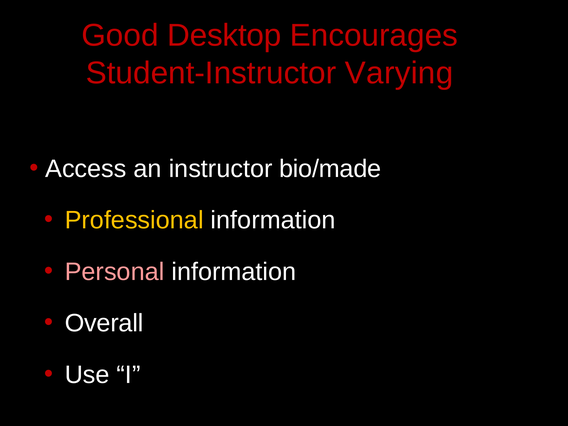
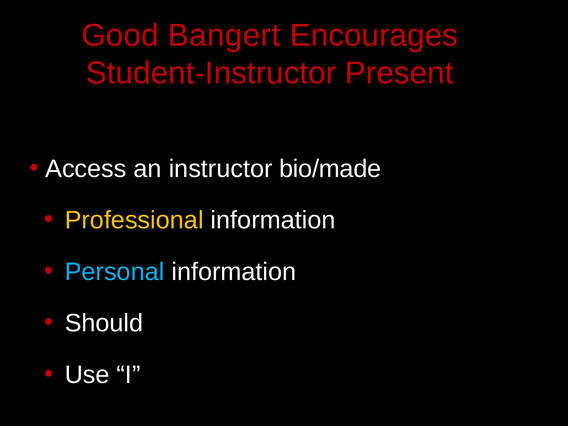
Desktop: Desktop -> Bangert (224, 35)
Varying: Varying -> Present (399, 73)
Personal colour: pink -> light blue (115, 272)
Overall: Overall -> Should (104, 323)
